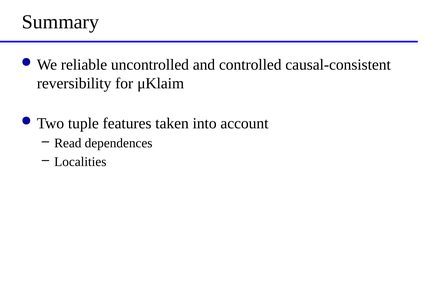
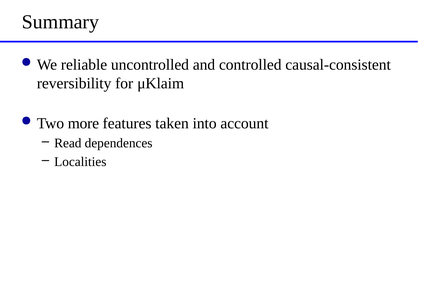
tuple: tuple -> more (83, 124)
